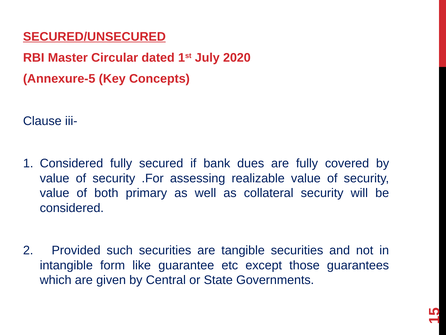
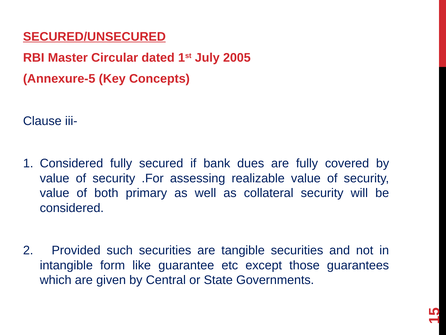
2020: 2020 -> 2005 (237, 58)
